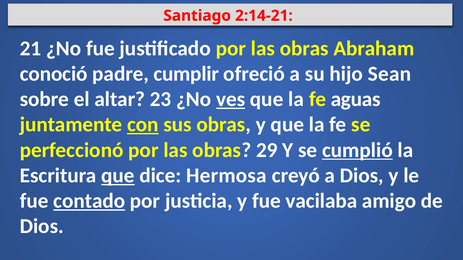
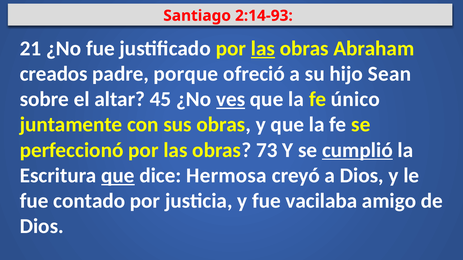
2:14-21: 2:14-21 -> 2:14-93 (264, 16)
las underline: none -> present (263, 49)
conoció: conoció -> creados (54, 74)
cumplir: cumplir -> porque (186, 74)
23: 23 -> 45 (161, 99)
aguas: aguas -> único (355, 99)
con underline: present -> none (143, 125)
29: 29 -> 73 (267, 150)
contado underline: present -> none (89, 201)
